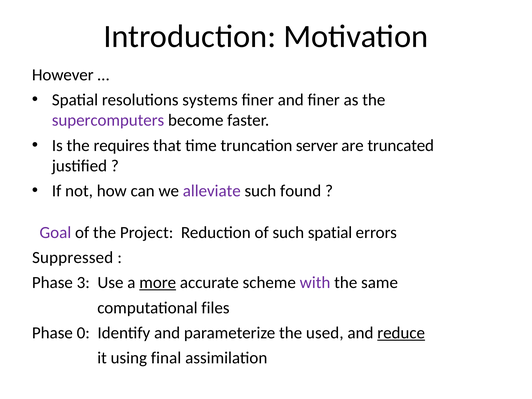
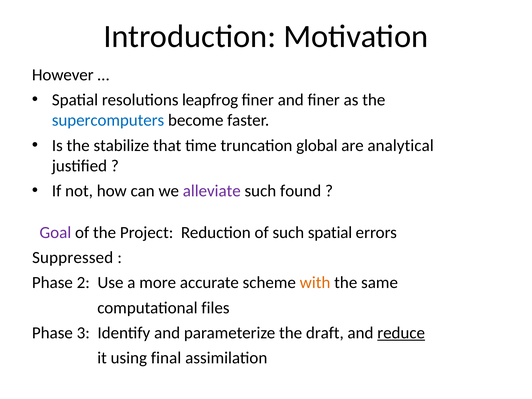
systems: systems -> leapfrog (210, 100)
supercomputers colour: purple -> blue (108, 120)
requires: requires -> stabilize (121, 145)
server: server -> global (317, 145)
truncated: truncated -> analytical (401, 145)
3: 3 -> 2 (83, 283)
more underline: present -> none (158, 283)
with colour: purple -> orange (315, 283)
0: 0 -> 3 (83, 333)
used: used -> draft (325, 333)
